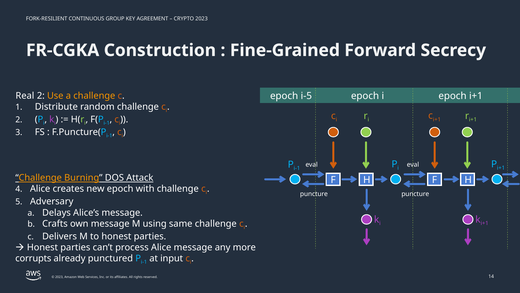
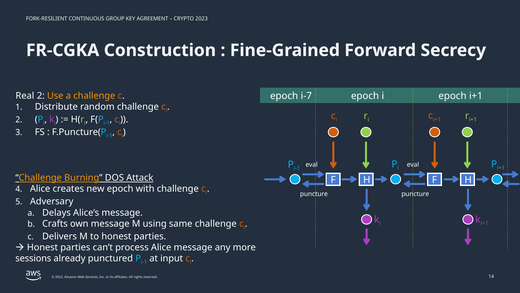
i-5: i-5 -> i-7 (306, 96)
corrupts: corrupts -> sessions (33, 258)
